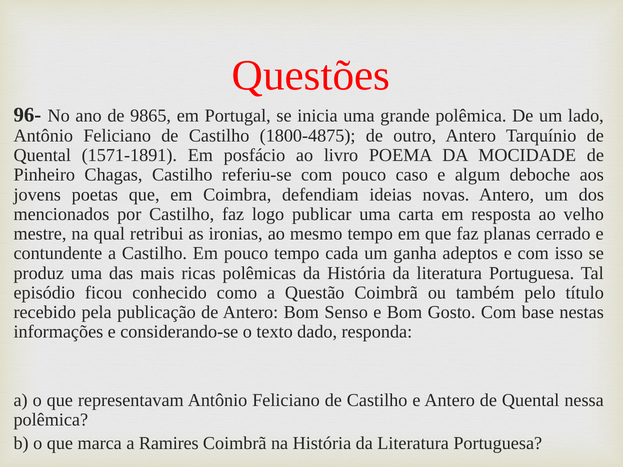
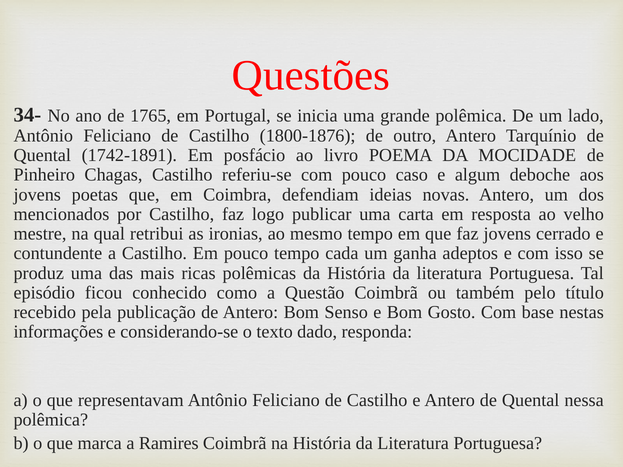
96-: 96- -> 34- (27, 115)
9865: 9865 -> 1765 (151, 116)
1800-4875: 1800-4875 -> 1800-1876 (308, 136)
1571-1891: 1571-1891 -> 1742-1891 (129, 155)
faz planas: planas -> jovens (507, 234)
